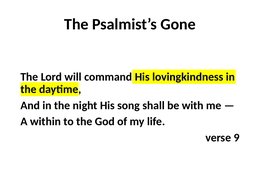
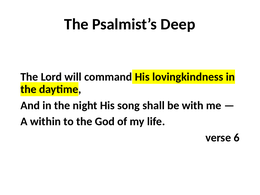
Gone: Gone -> Deep (178, 24)
9: 9 -> 6 (237, 138)
